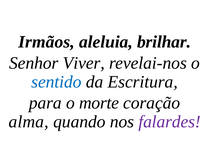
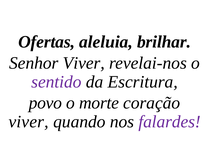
Irmãos: Irmãos -> Ofertas (47, 42)
sentido colour: blue -> purple (56, 82)
para: para -> povo (45, 103)
alma: alma -> viver (29, 121)
